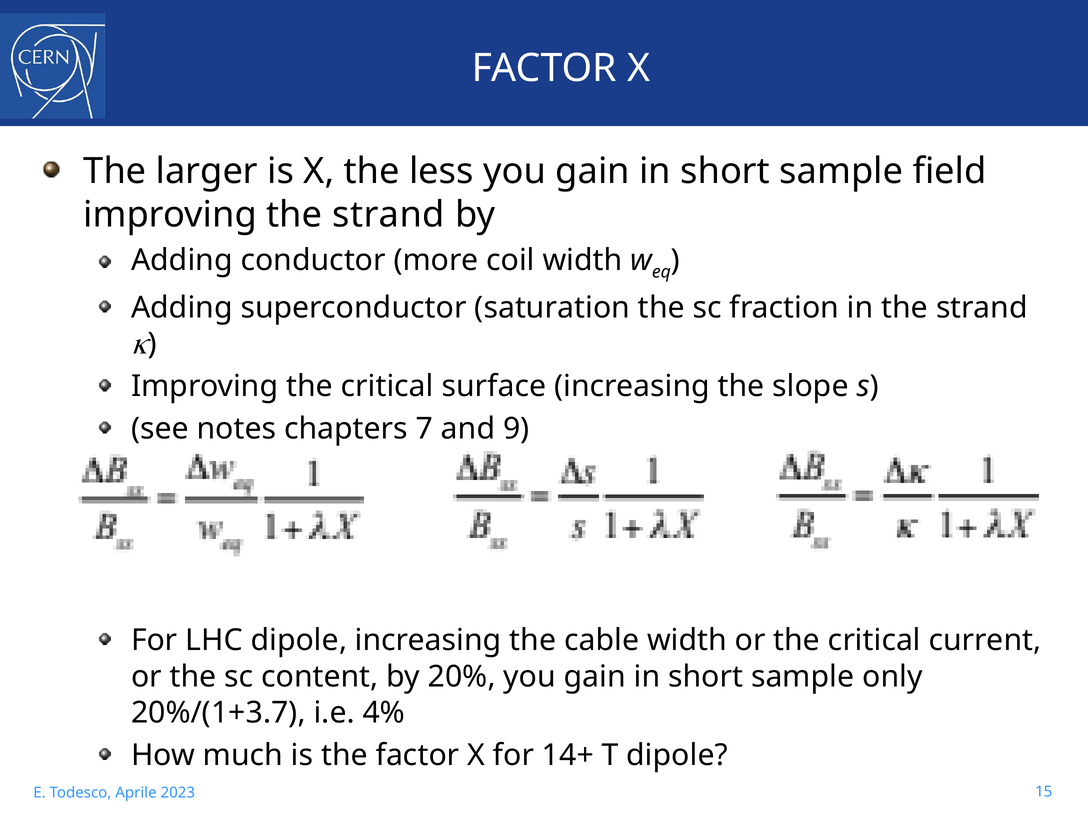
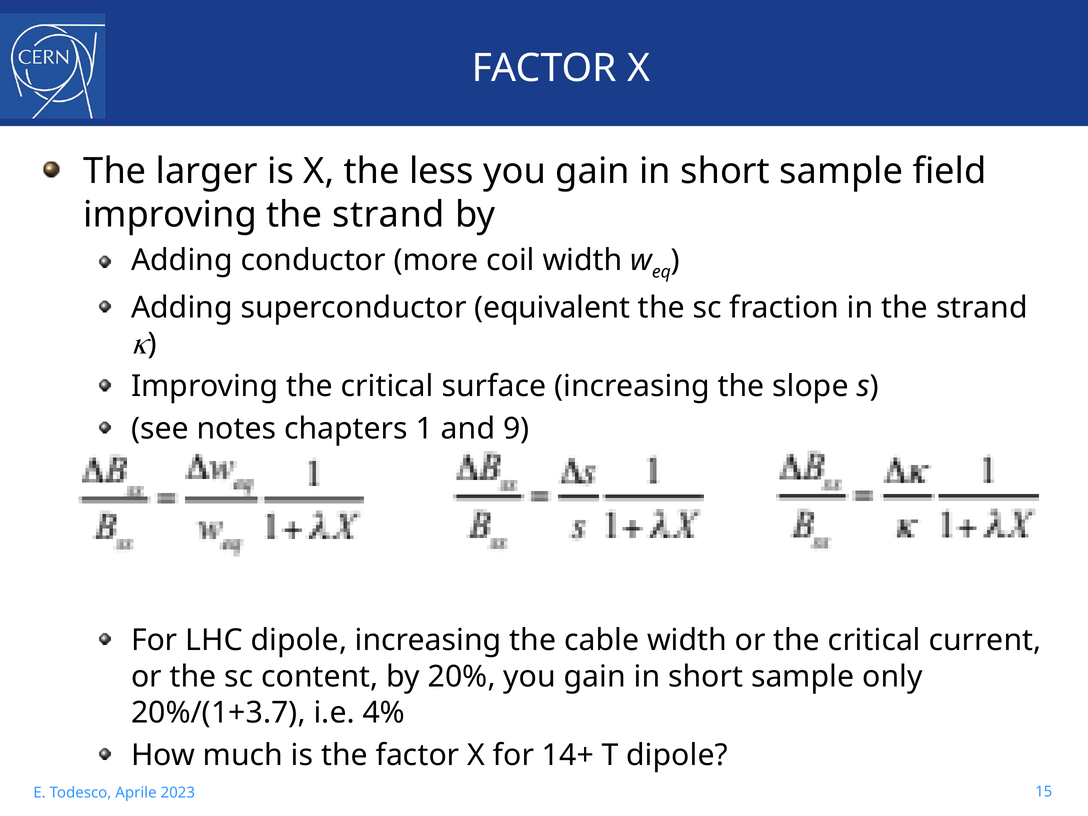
saturation: saturation -> equivalent (552, 308)
7: 7 -> 1 (424, 429)
